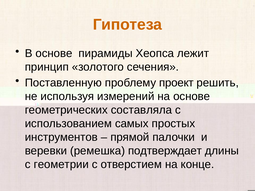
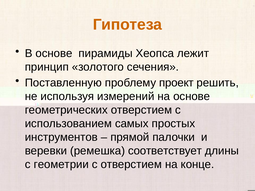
геометрических составляла: составляла -> отверстием (141, 110)
подтверждает: подтверждает -> соответствует (165, 151)
